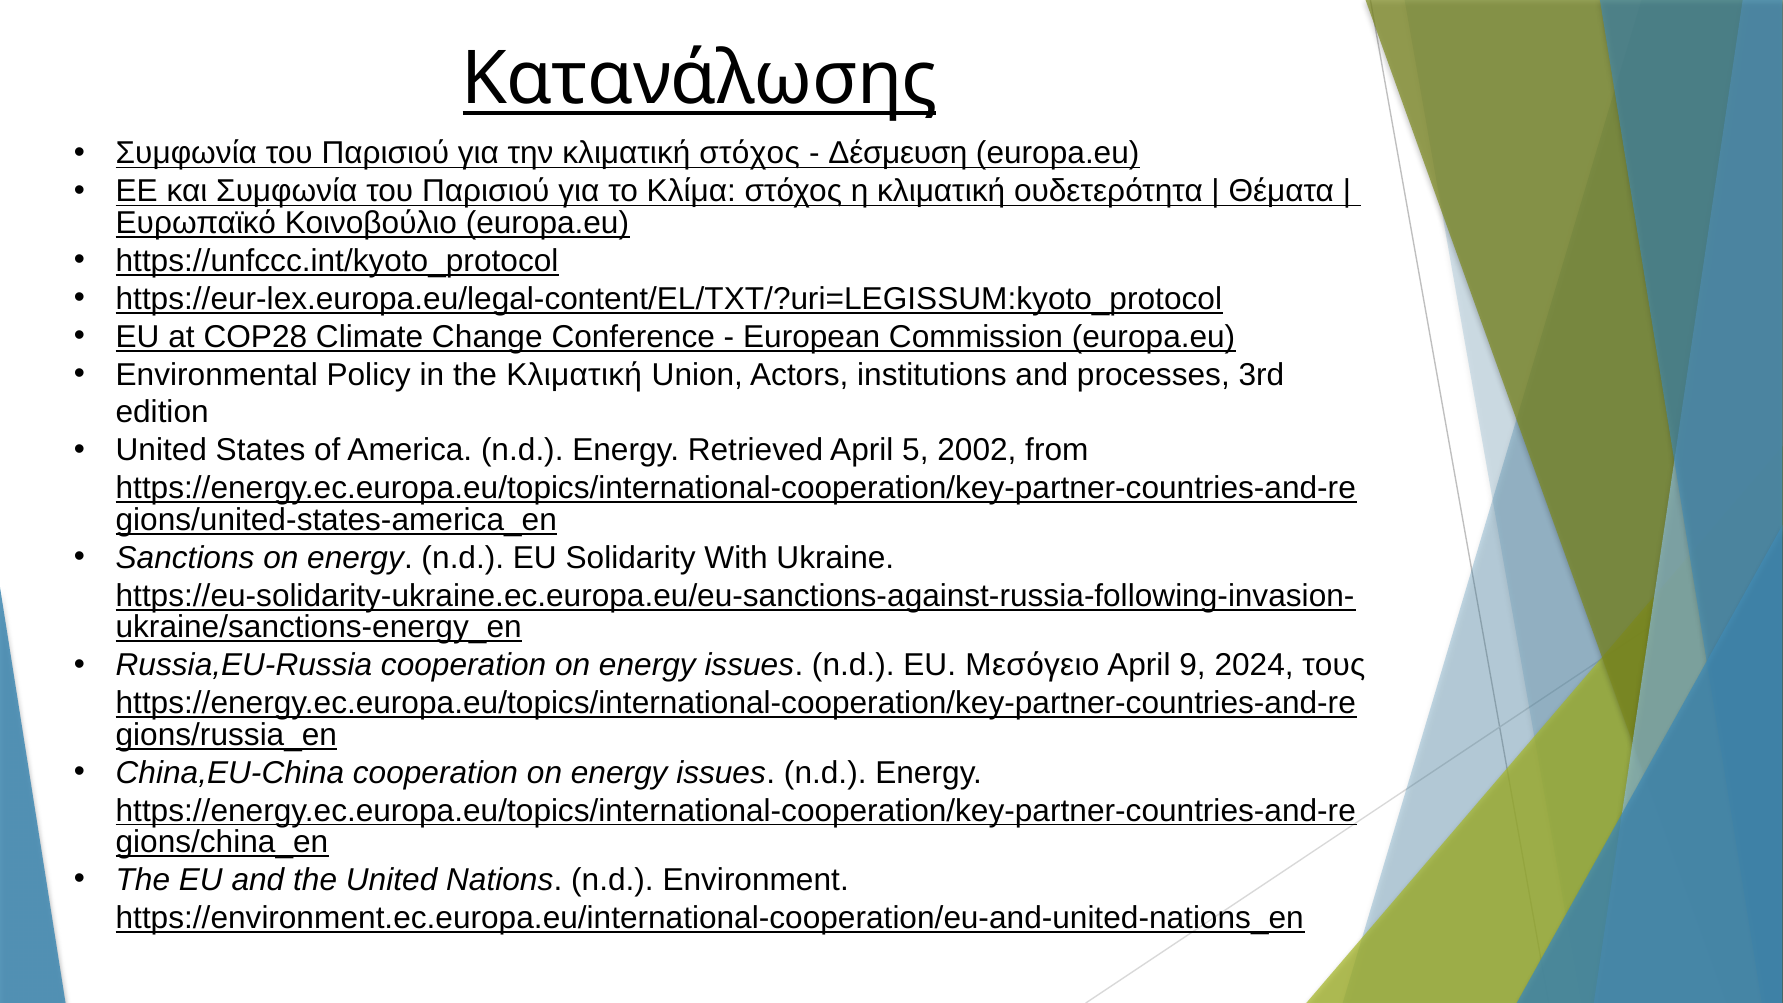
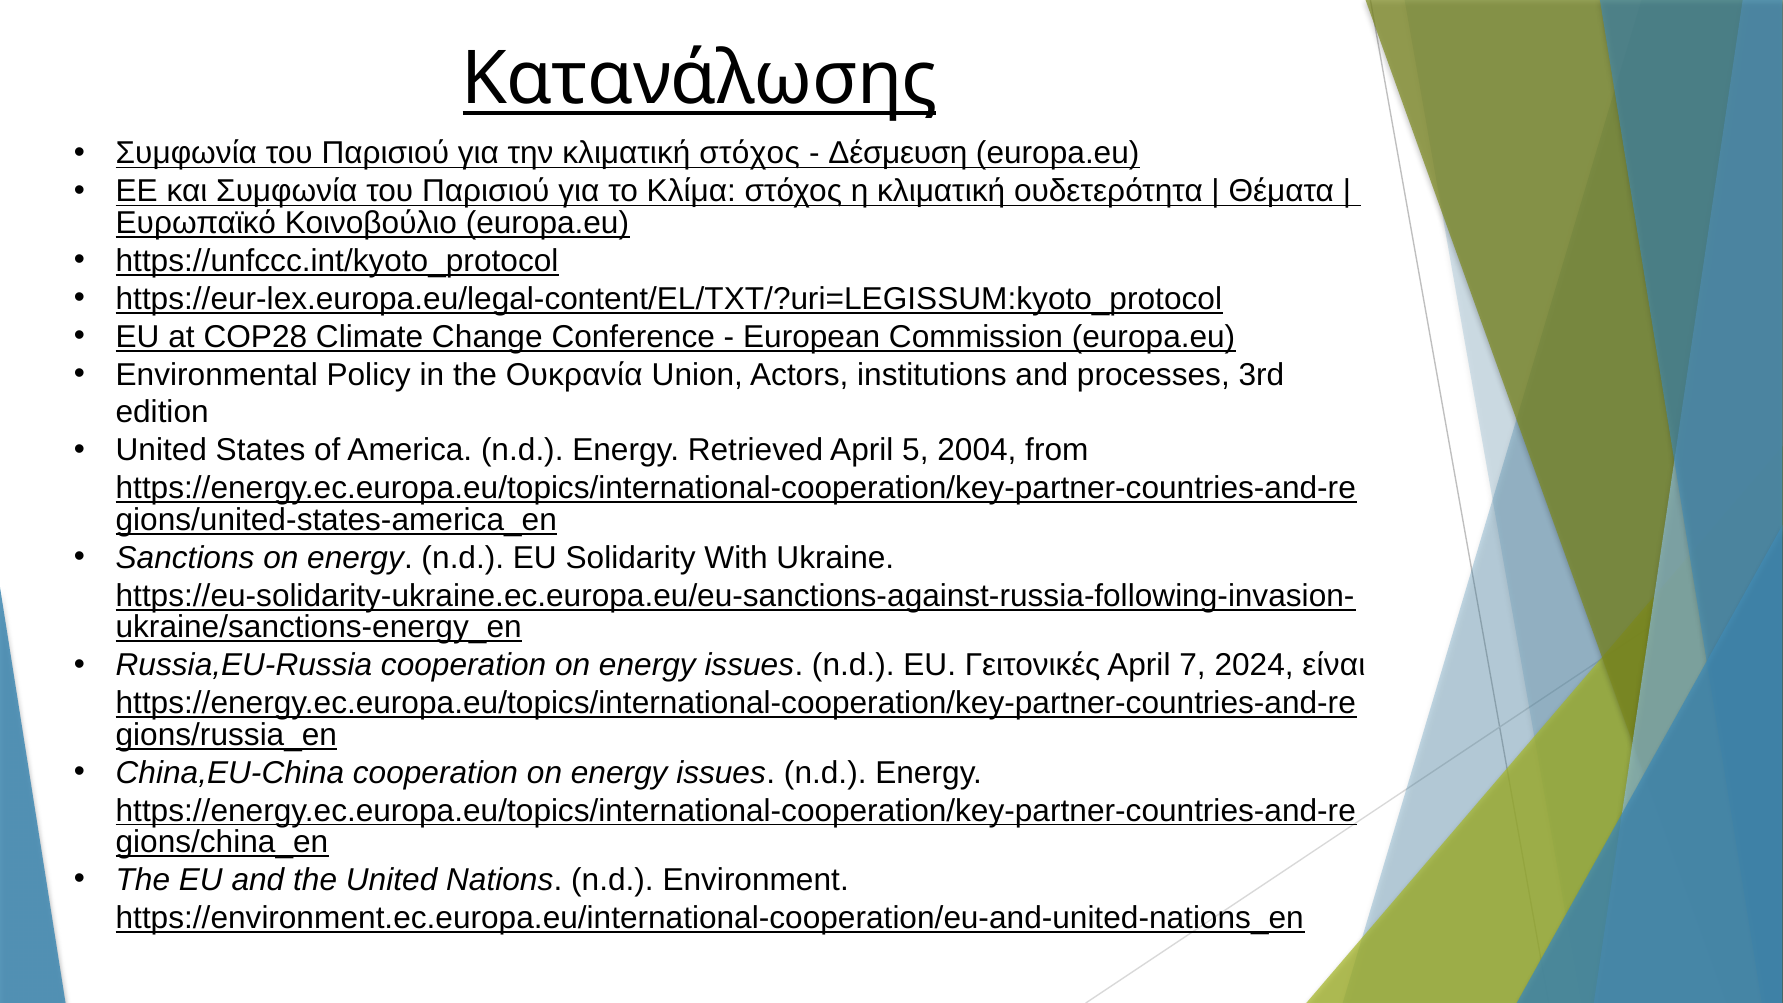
the Κλιματική: Κλιματική -> Ουκρανία (574, 375)
2002: 2002 -> 2004 (977, 450)
Μεσόγειο: Μεσόγειο -> Γειτονικές (1033, 665)
9: 9 -> 7 (1193, 665)
τους: τους -> είναι (1334, 665)
